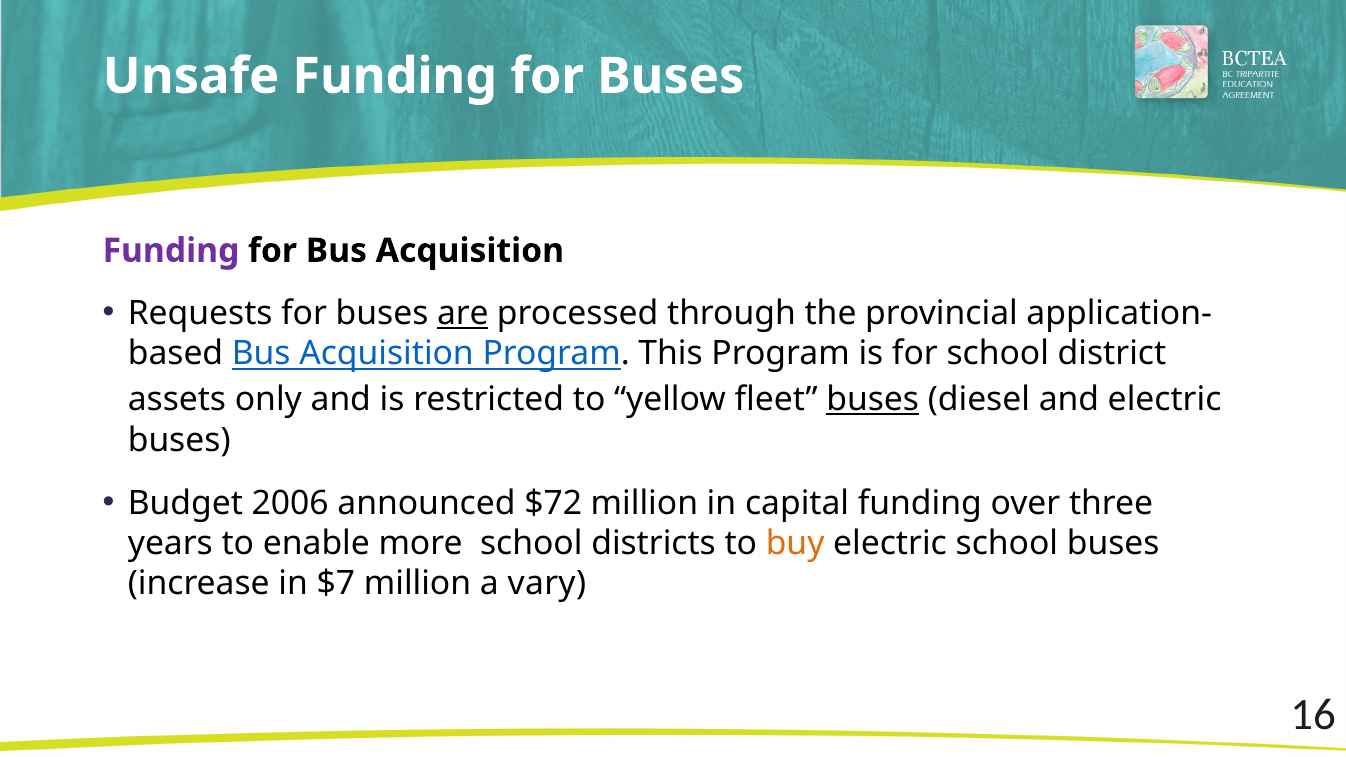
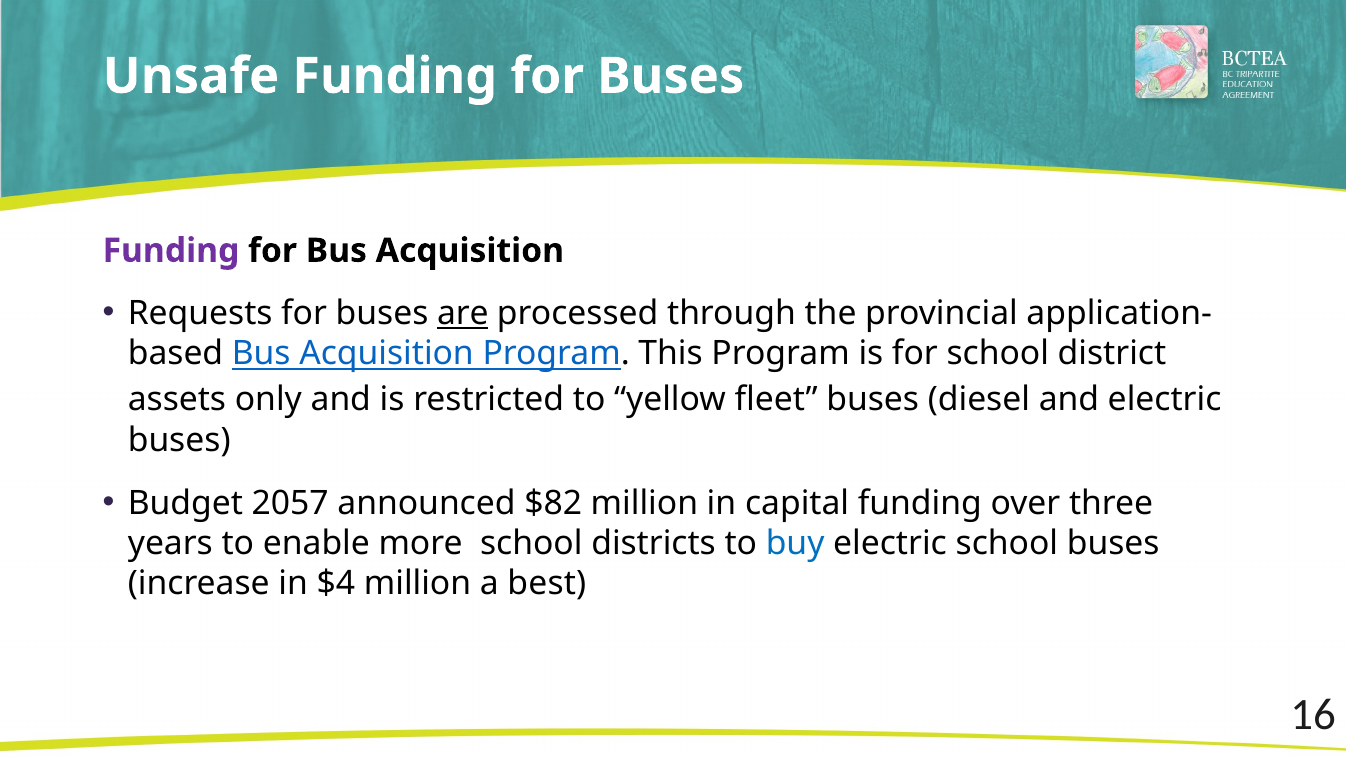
buses underline: present -> none (873, 400)
2006: 2006 -> 2057 (290, 503)
$72: $72 -> $82 (553, 503)
buy colour: orange -> blue (795, 543)
$7: $7 -> $4 (336, 584)
vary: vary -> best (547, 584)
